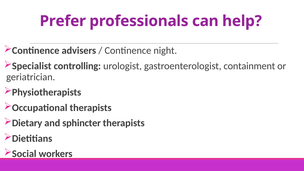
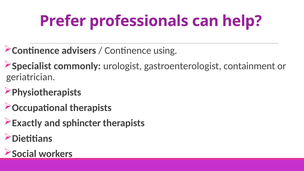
night: night -> using (165, 51)
controlling: controlling -> commonly (77, 66)
Dietary: Dietary -> Exactly (27, 123)
